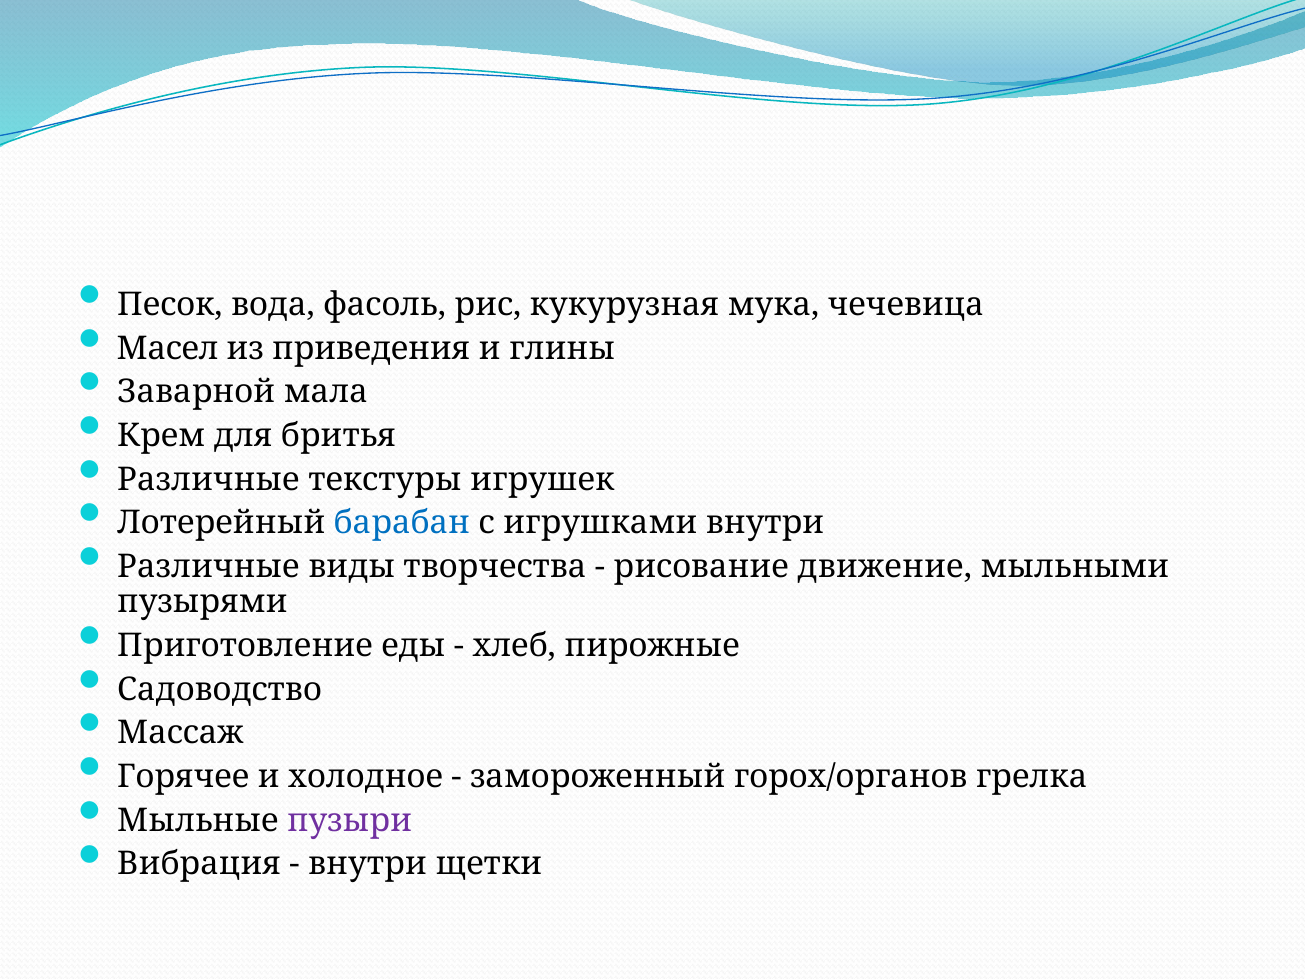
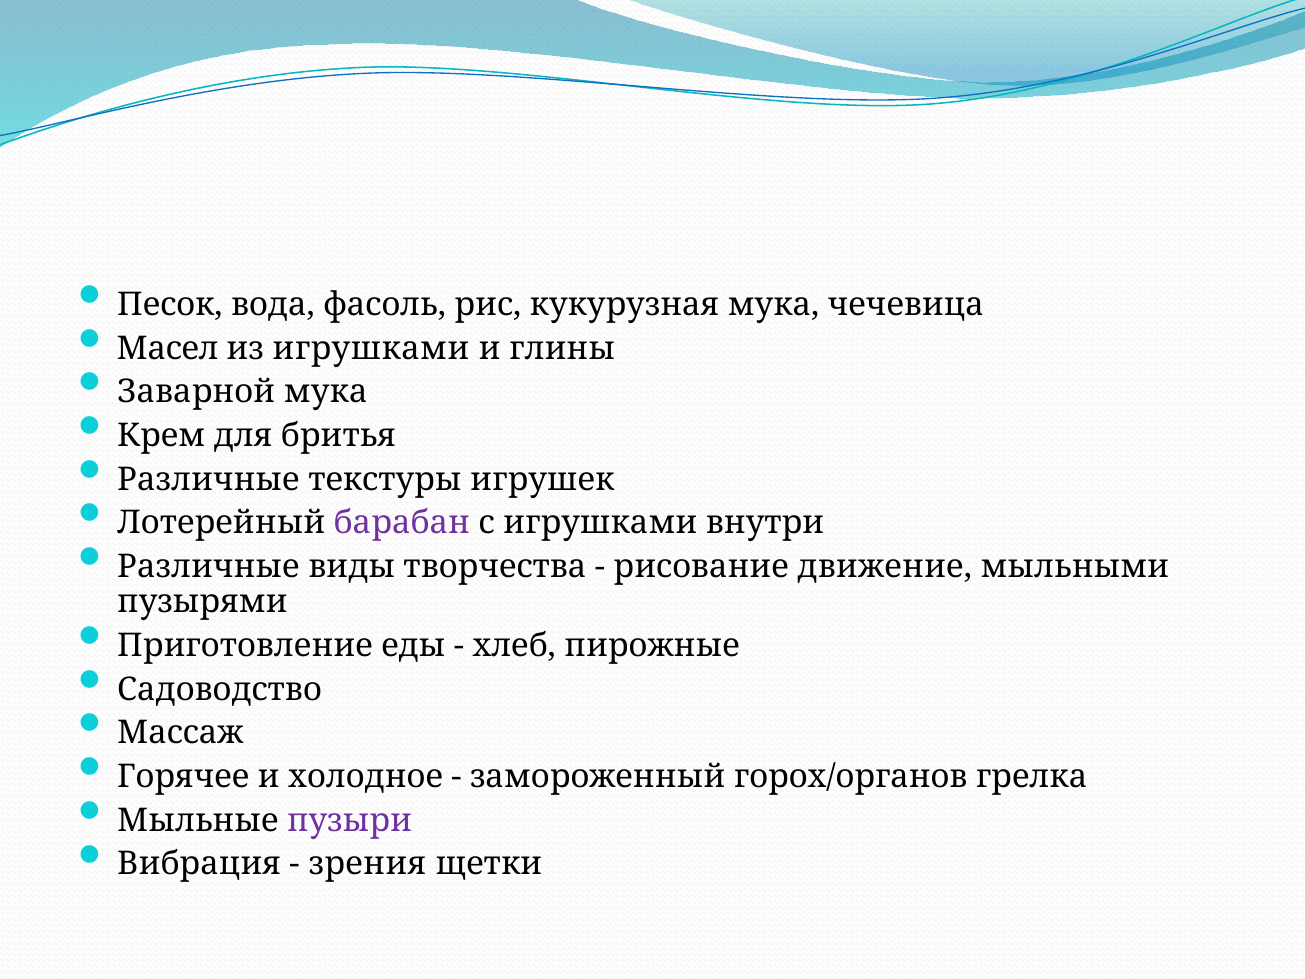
из приведения: приведения -> игрушками (371, 348)
Заварной мала: мала -> мука (326, 392)
барабан colour: blue -> purple (402, 523)
внутри: внутри -> зрения (367, 864)
